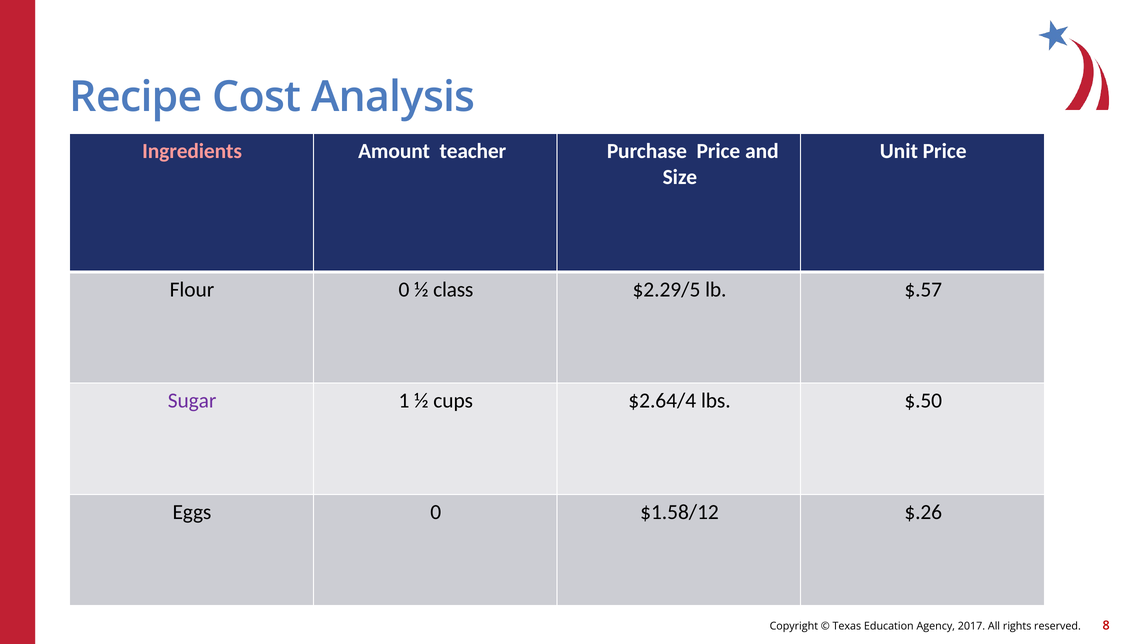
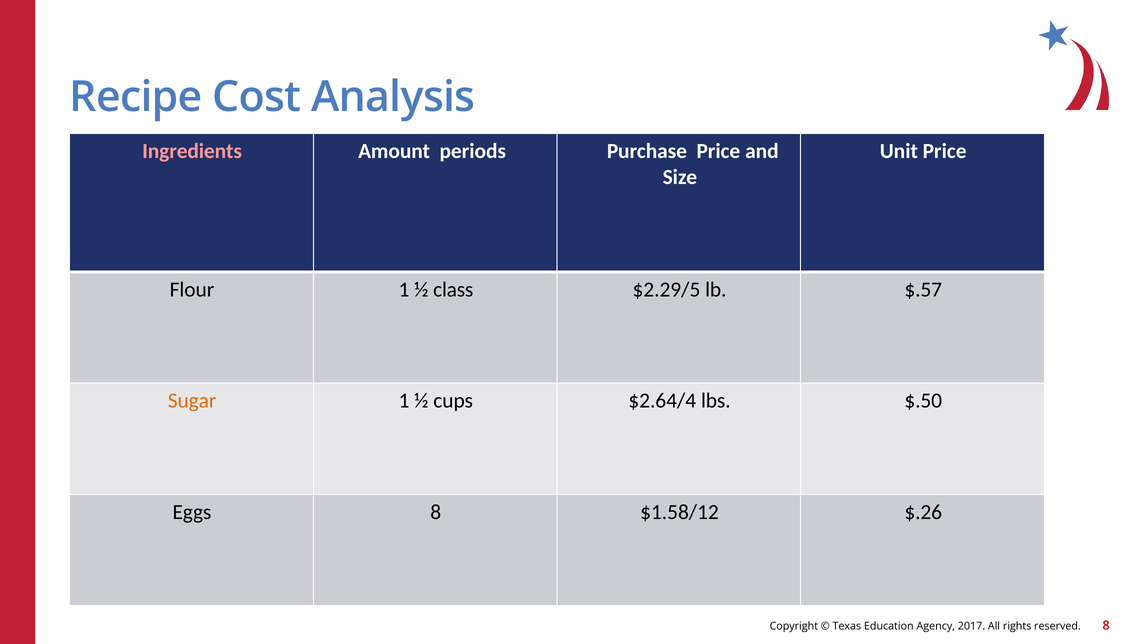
teacher: teacher -> periods (473, 151)
Flour 0: 0 -> 1 (404, 289)
Sugar colour: purple -> orange (192, 400)
Eggs 0: 0 -> 8 (436, 512)
